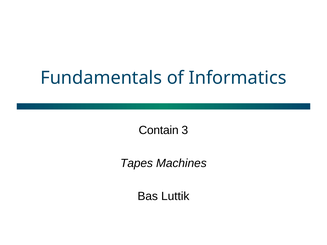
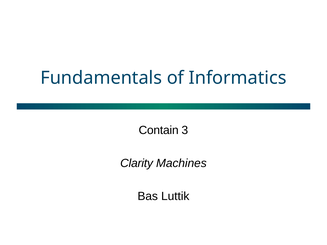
Tapes: Tapes -> Clarity (137, 163)
